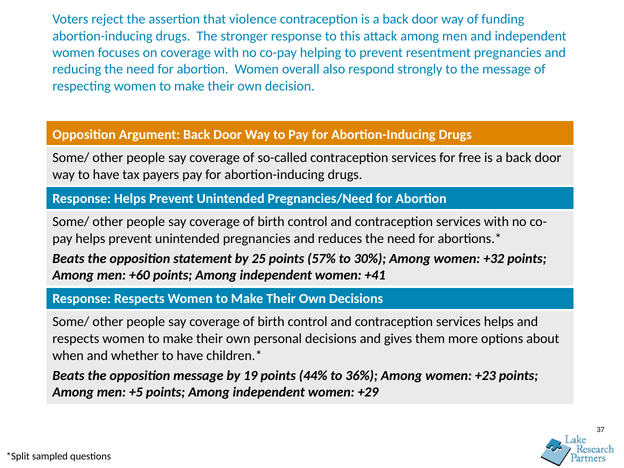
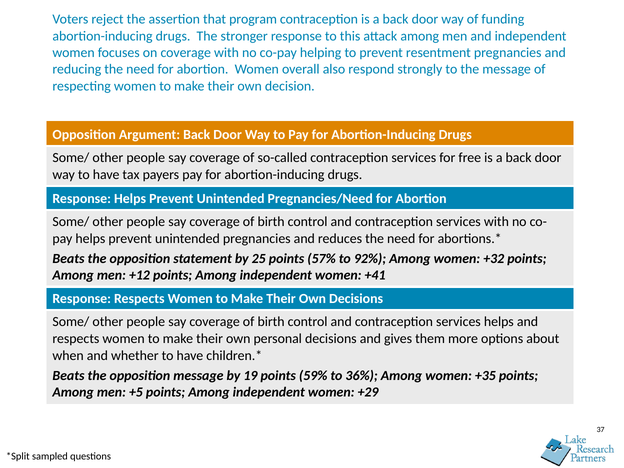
violence: violence -> program (253, 19)
30%: 30% -> 92% (370, 258)
+60: +60 -> +12 (139, 275)
44%: 44% -> 59% (313, 375)
+23: +23 -> +35 (485, 375)
